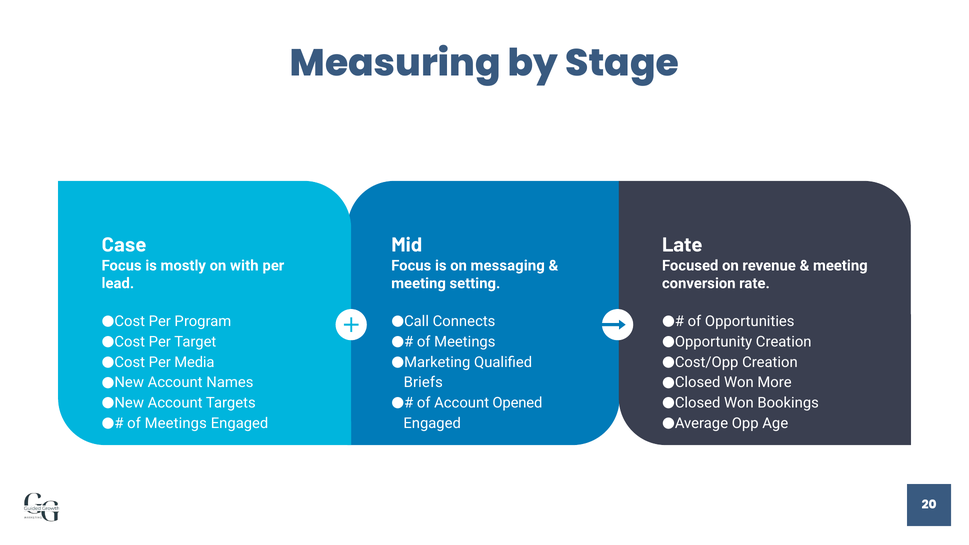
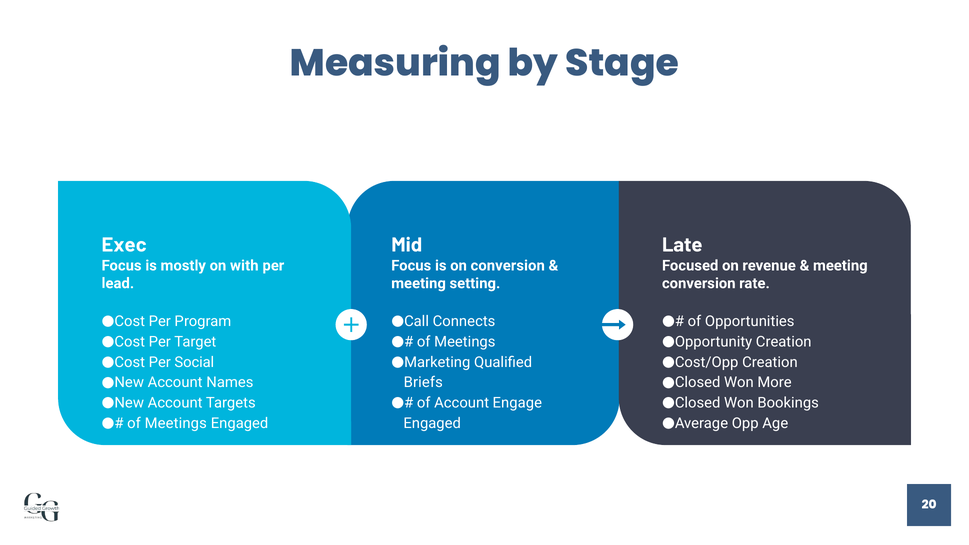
Case: Case -> Exec (124, 245)
on messaging: messaging -> conversion (508, 266)
Media: Media -> Social (194, 362)
Opened: Opened -> Engage (517, 403)
